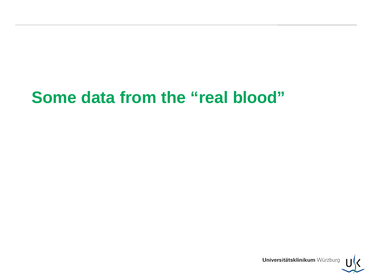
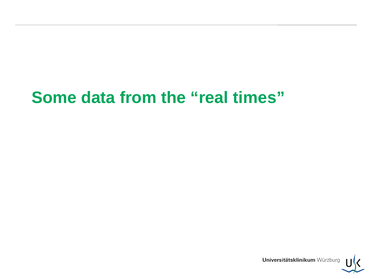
blood: blood -> times (259, 98)
